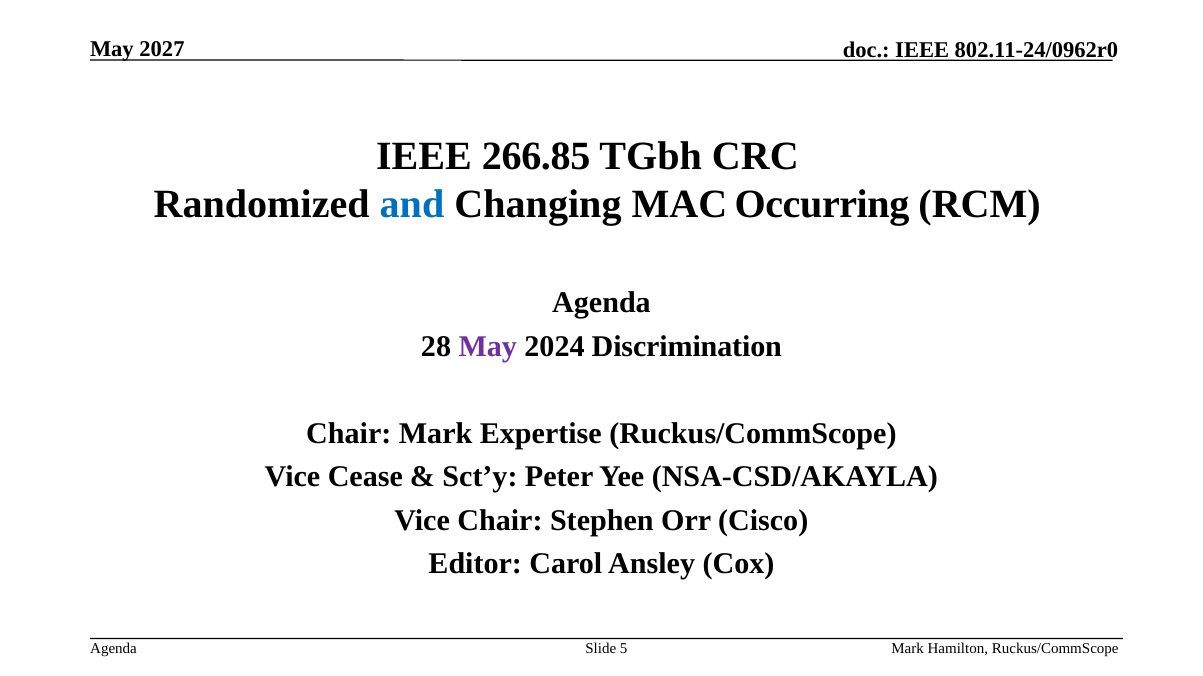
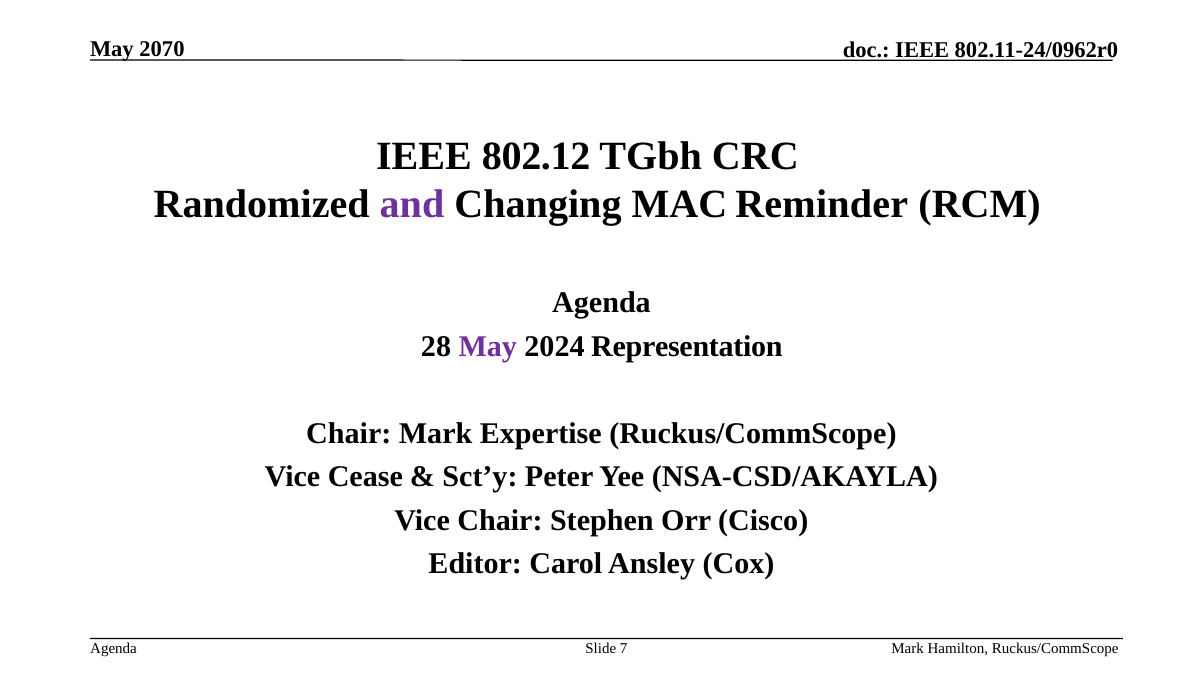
2027: 2027 -> 2070 (162, 49)
266.85: 266.85 -> 802.12 (536, 156)
and colour: blue -> purple (412, 205)
Occurring: Occurring -> Reminder (822, 205)
Discrimination: Discrimination -> Representation (687, 347)
5: 5 -> 7 (624, 649)
